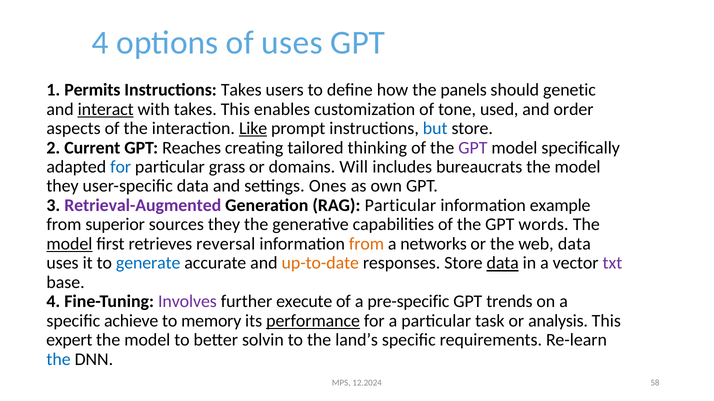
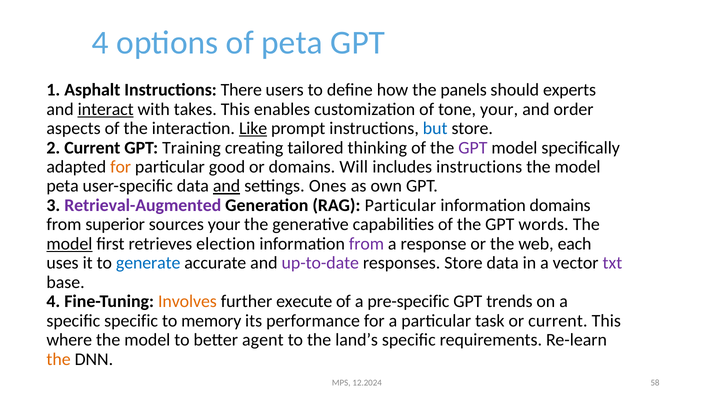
of uses: uses -> peta (292, 43)
Permits: Permits -> Asphalt (92, 90)
Instructions Takes: Takes -> There (241, 90)
genetic: genetic -> experts (570, 90)
tone used: used -> your (499, 109)
Reaches: Reaches -> Training (192, 148)
for colour: blue -> orange (121, 167)
grass: grass -> good (227, 167)
includes bureaucrats: bureaucrats -> instructions (479, 167)
they: they -> peta (63, 186)
and underline: none -> present (227, 186)
information example: example -> domains (560, 206)
sources they: they -> your (224, 225)
reversal: reversal -> election (226, 244)
from colour: orange -> purple (366, 244)
networks: networks -> response (434, 244)
web data: data -> each (575, 244)
up-to-date colour: orange -> purple (320, 263)
data underline: present -> none (503, 263)
Involves colour: purple -> orange (187, 302)
specific achieve: achieve -> specific (131, 321)
performance underline: present -> none (313, 321)
or analysis: analysis -> current (558, 321)
expert: expert -> where (69, 341)
solvin: solvin -> agent (263, 341)
the colour: blue -> orange (59, 360)
